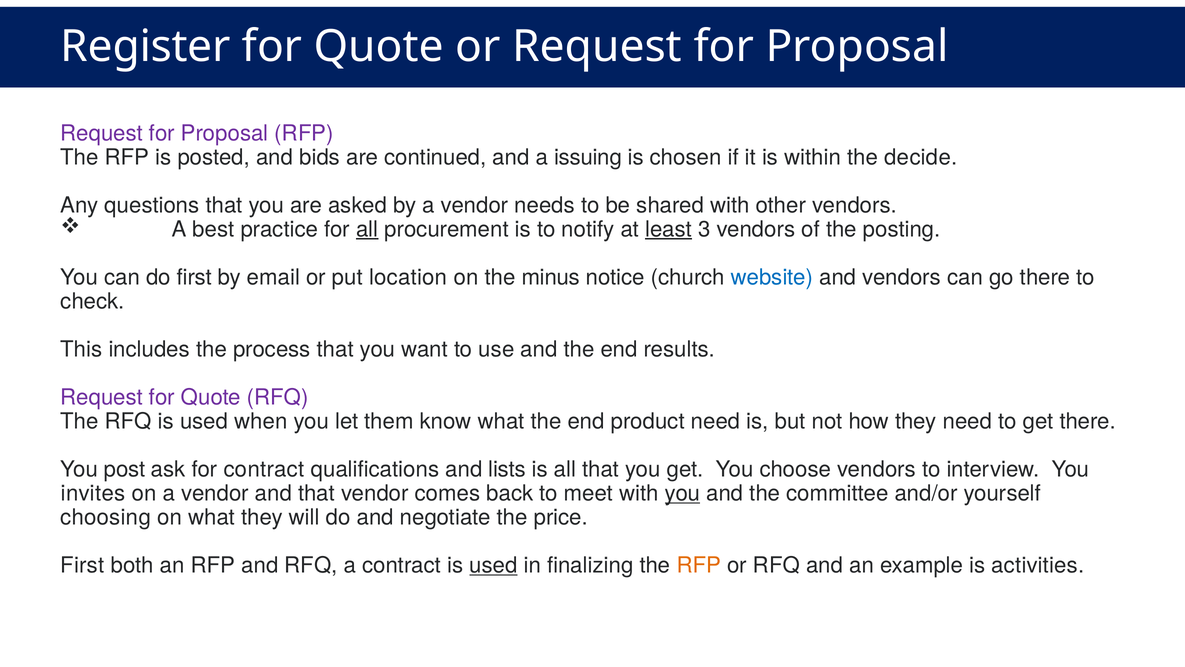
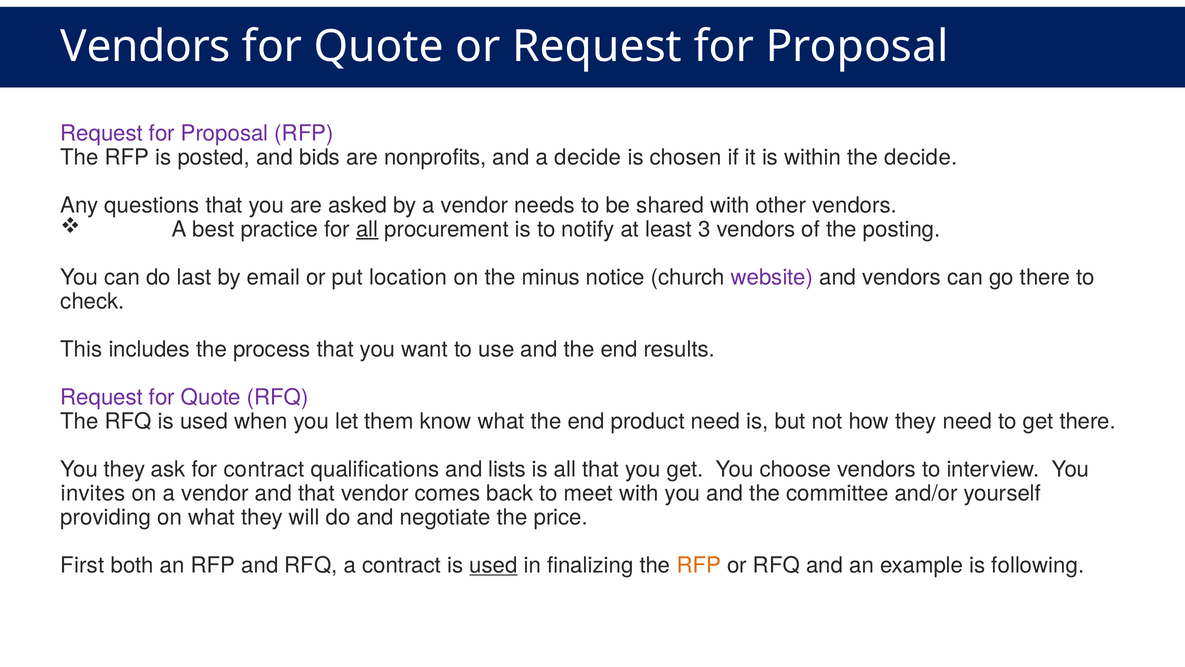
Register: Register -> Vendors (146, 47)
continued: continued -> nonprofits (435, 157)
a issuing: issuing -> decide (588, 157)
least underline: present -> none (669, 229)
do first: first -> last (194, 277)
website colour: blue -> purple (772, 277)
You post: post -> they (125, 469)
you underline: present -> none (683, 493)
choosing: choosing -> providing (106, 517)
activities: activities -> following (1038, 565)
